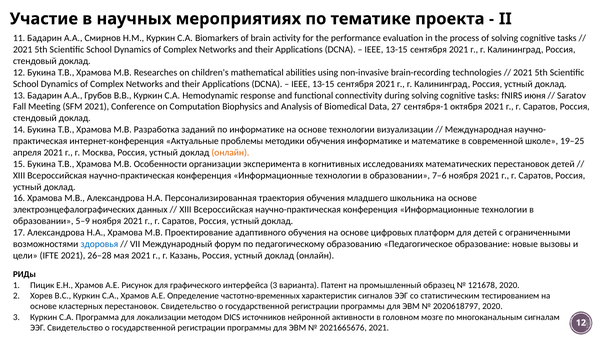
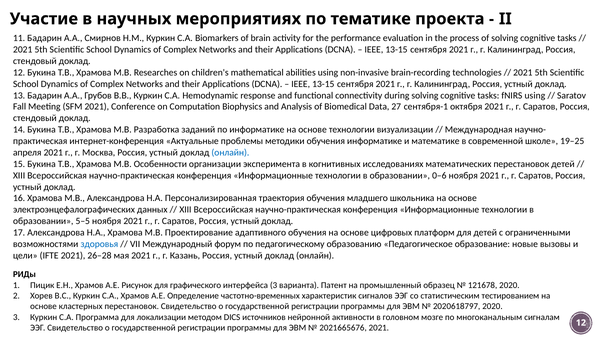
fNIRS июня: июня -> using (535, 95)
онлайн colour: orange -> blue (230, 152)
7–6: 7–6 -> 0–6 (439, 175)
5–9: 5–9 -> 5–5 (83, 221)
